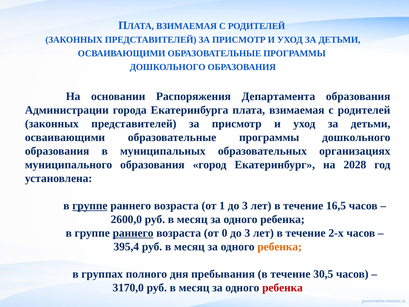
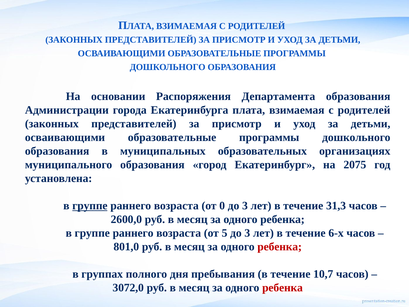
2028: 2028 -> 2075 (355, 165)
1: 1 -> 0 (222, 206)
16,5: 16,5 -> 31,3 (336, 206)
раннего underline: present -> none (133, 233)
0: 0 -> 5 (225, 233)
2-х: 2-х -> 6-х (336, 233)
395,4: 395,4 -> 801,0 (126, 246)
ребенка colour: orange -> red (280, 246)
30,5: 30,5 -> 10,7 (323, 274)
3170,0: 3170,0 -> 3072,0 (128, 287)
